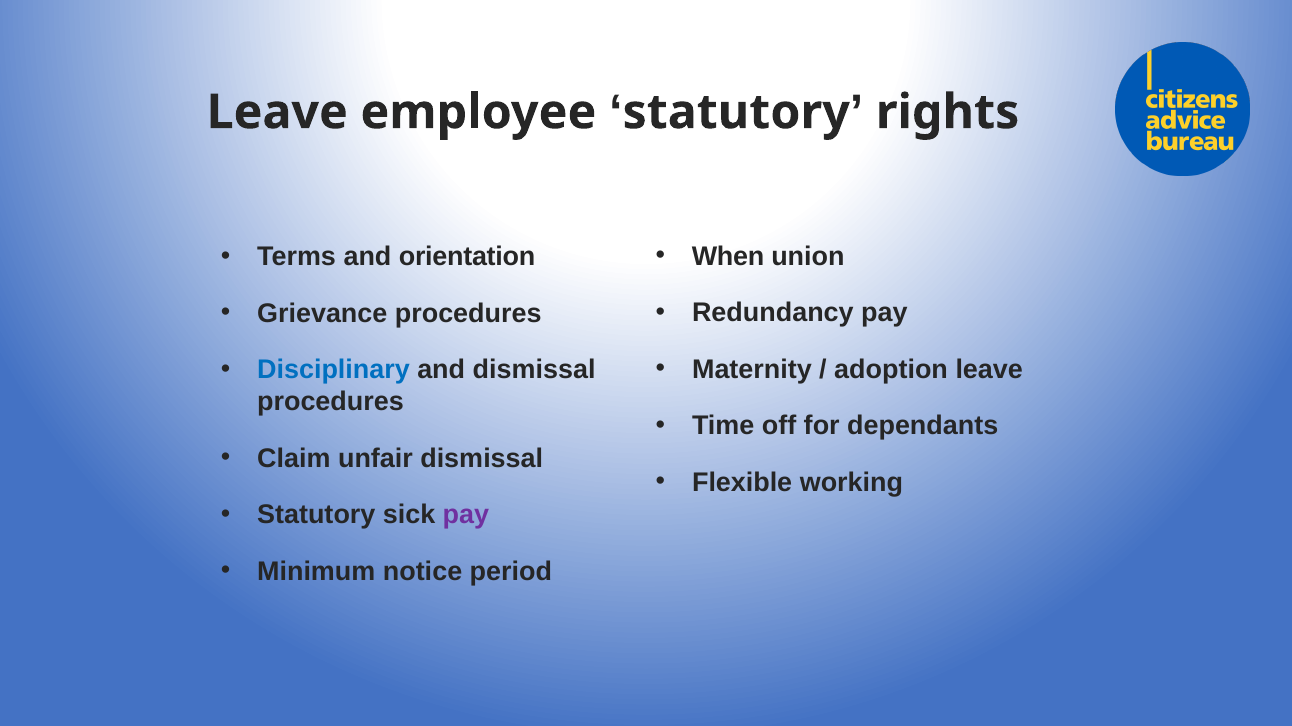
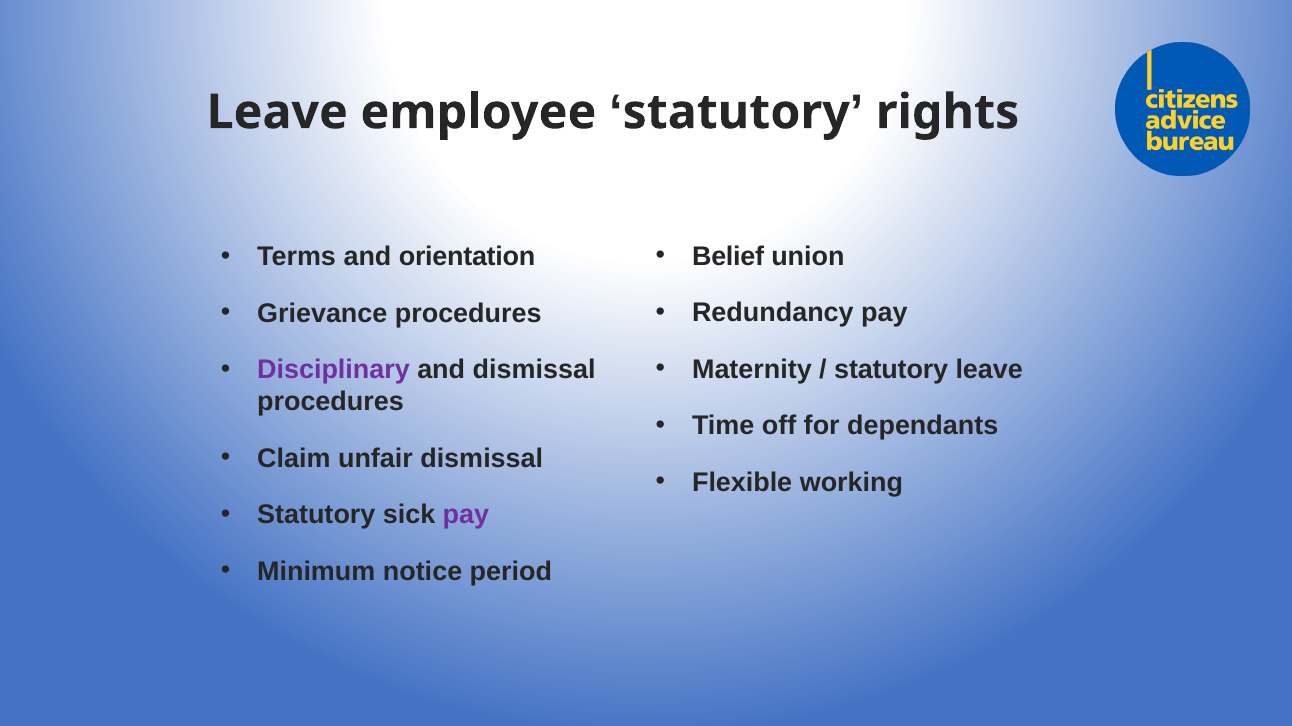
When: When -> Belief (728, 257)
adoption: adoption -> statutory (891, 370)
Disciplinary colour: blue -> purple (333, 370)
